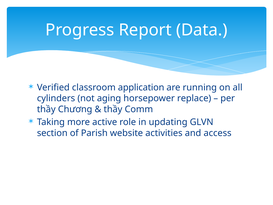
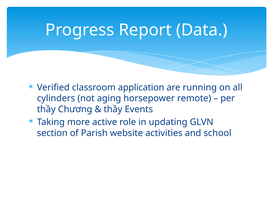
replace: replace -> remote (194, 98)
Comm: Comm -> Events (139, 109)
access: access -> school (218, 133)
